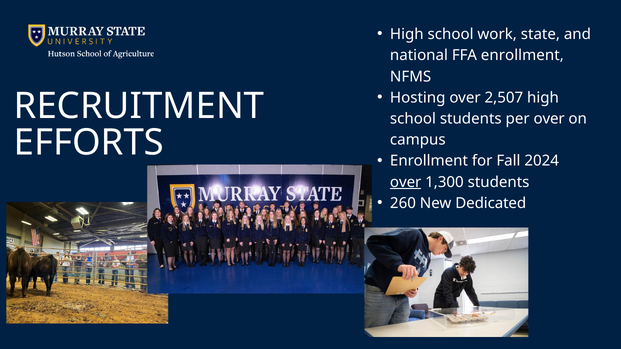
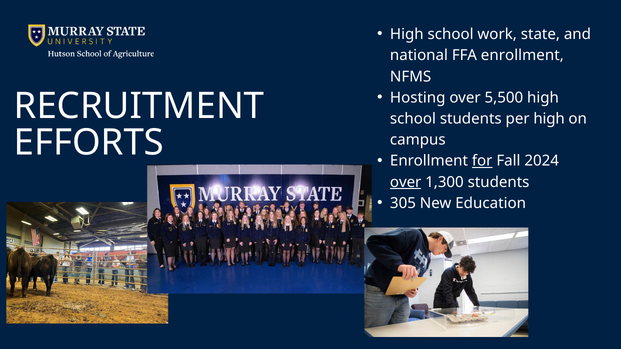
2,507: 2,507 -> 5,500 (504, 98)
per over: over -> high (549, 119)
for underline: none -> present (482, 161)
260: 260 -> 305 (403, 203)
Dedicated: Dedicated -> Education (491, 203)
